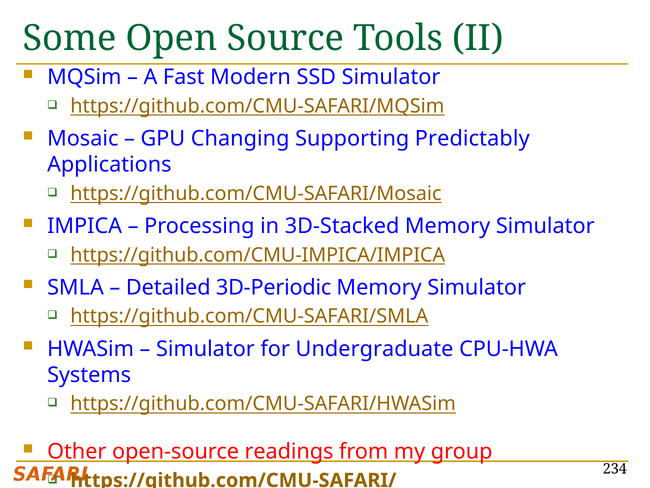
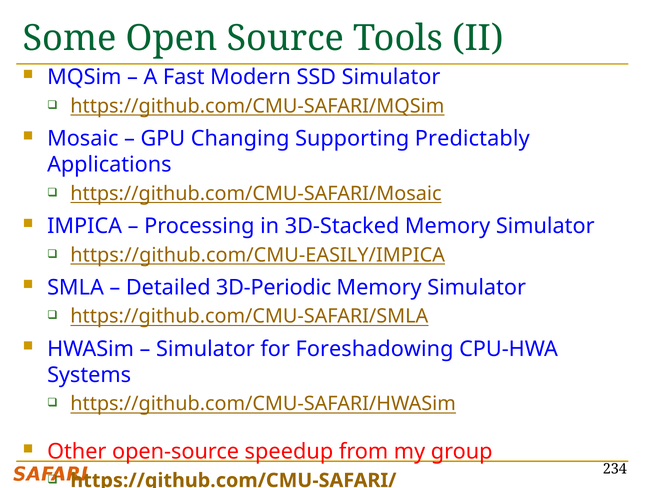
https://github.com/CMU-IMPICA/IMPICA: https://github.com/CMU-IMPICA/IMPICA -> https://github.com/CMU-EASILY/IMPICA (258, 255)
Undergraduate: Undergraduate -> Foreshadowing (375, 349)
readings: readings -> speedup (289, 451)
